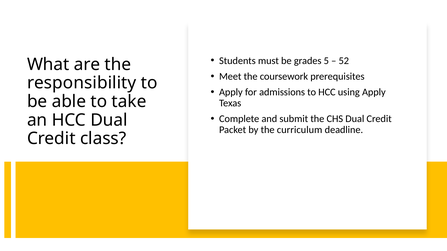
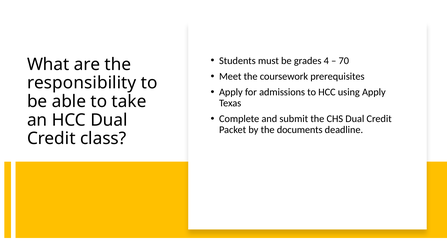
5: 5 -> 4 (326, 61)
52: 52 -> 70 (344, 61)
curriculum: curriculum -> documents (300, 130)
